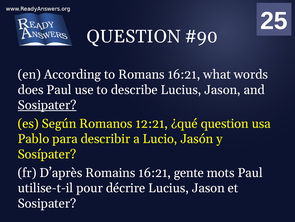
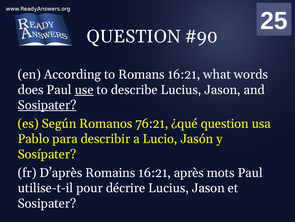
use underline: none -> present (84, 90)
12:21: 12:21 -> 76:21 (152, 123)
gente: gente -> après (189, 172)
